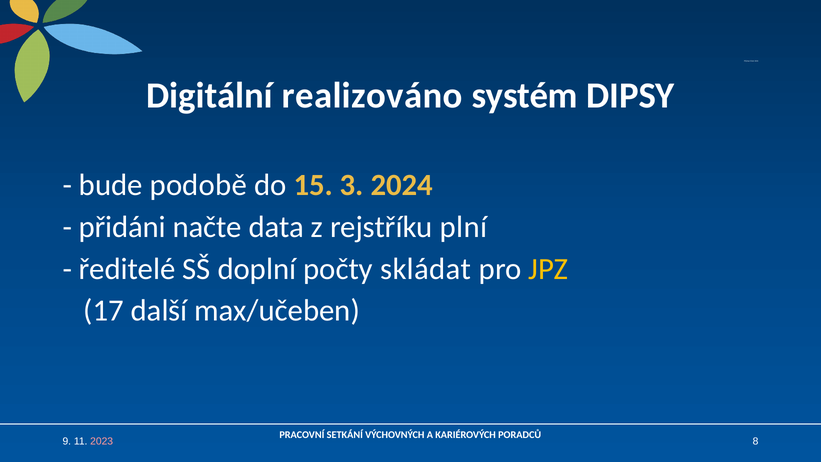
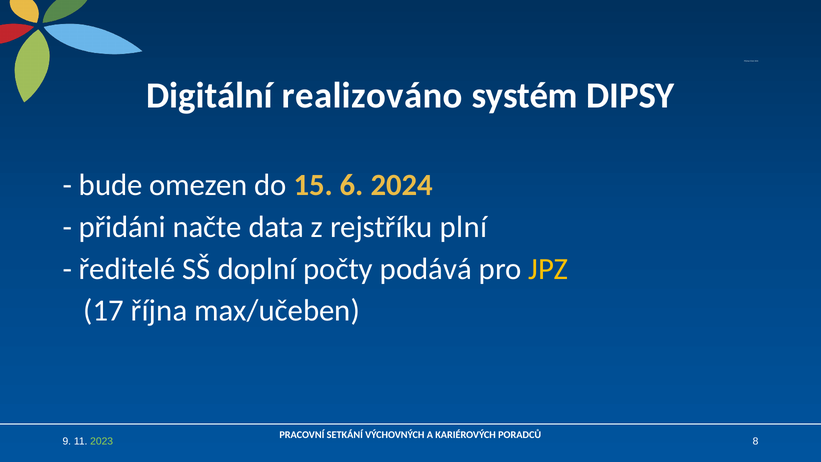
podobě: podobě -> omezen (199, 185)
3: 3 -> 6 (352, 185)
skládat: skládat -> podává (426, 269)
další: další -> října (159, 311)
2023 colour: pink -> light green (102, 441)
